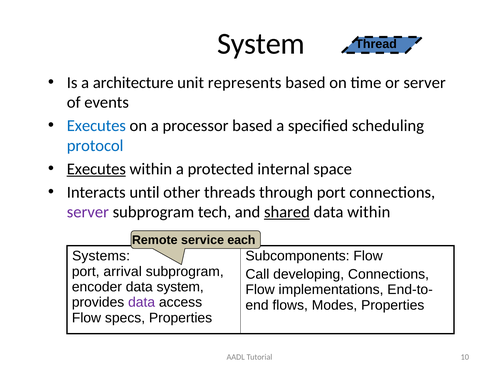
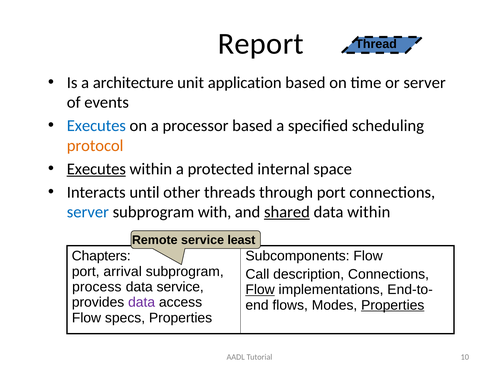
System: System -> Report (261, 44)
represents: represents -> application (245, 83)
protocol colour: blue -> orange (95, 146)
server colour: purple -> blue (88, 212)
tech: tech -> with (215, 212)
each: each -> least (241, 240)
Systems: Systems -> Chapters (101, 256)
developing: developing -> description (309, 274)
encoder: encoder -> process (97, 287)
data system: system -> service (180, 287)
Flow underline: none -> present (260, 290)
Properties underline: none -> present (393, 305)
